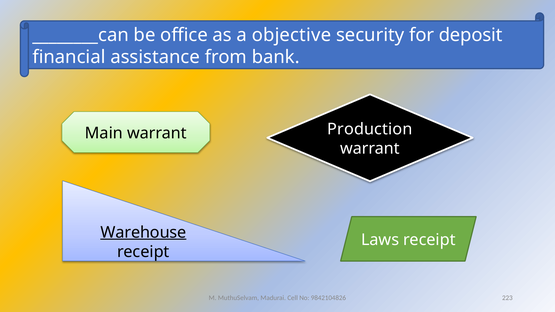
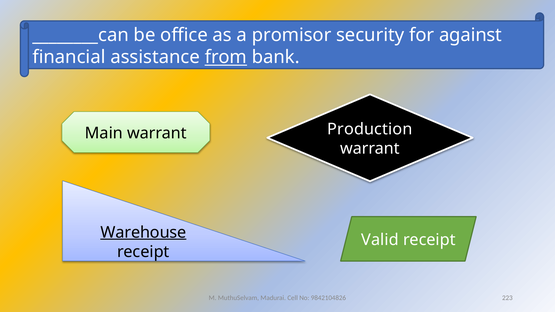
objective: objective -> promisor (292, 35)
deposit: deposit -> against (471, 35)
from underline: none -> present (226, 57)
Laws: Laws -> Valid (380, 240)
